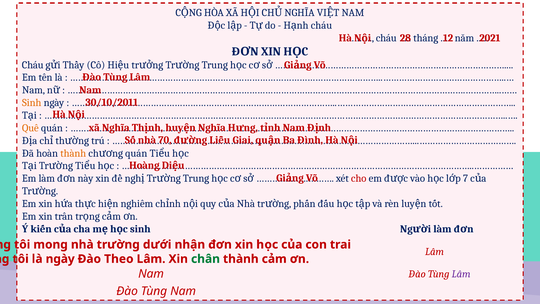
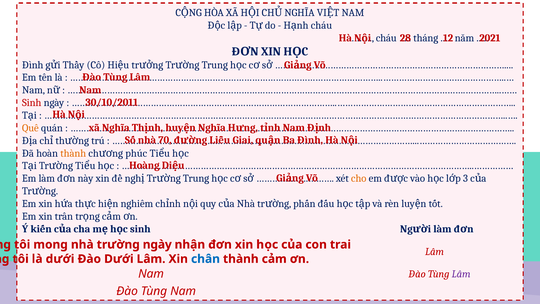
Cháu: Cháu -> Đình (33, 65)
Sinh colour: orange -> red (32, 103)
quán: quán -> phúc (136, 153)
cho colour: red -> orange (359, 178)
7: 7 -> 3 (465, 178)
trường dưới: dưới -> ngày (157, 244)
là ngày: ngày -> dưới (60, 259)
Đào Theo: Theo -> Dưới (119, 259)
chân colour: green -> blue (205, 259)
